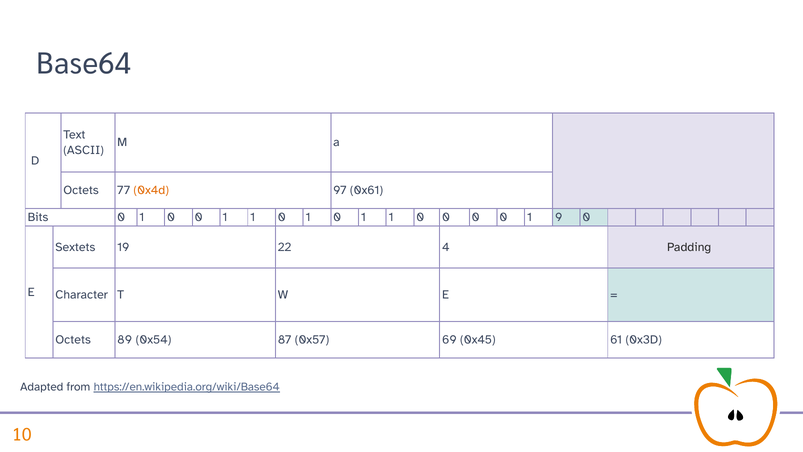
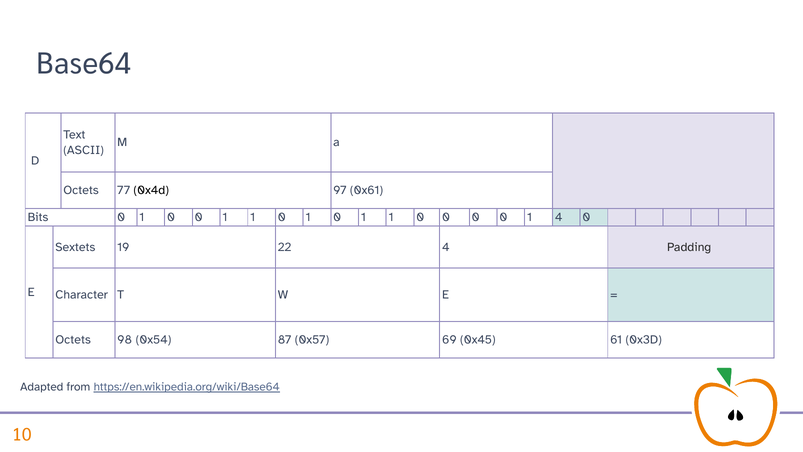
0x4d colour: orange -> black (151, 190)
1 9: 9 -> 4 (559, 217)
89: 89 -> 98 (125, 340)
